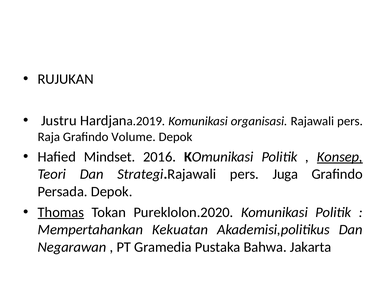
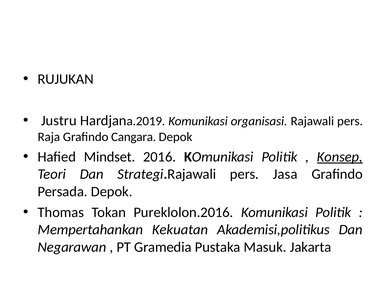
Volume: Volume -> Cangara (134, 137)
Juga: Juga -> Jasa (285, 174)
Thomas underline: present -> none (61, 213)
Pureklolon.2020: Pureklolon.2020 -> Pureklolon.2016 (183, 213)
Bahwa: Bahwa -> Masuk (265, 247)
